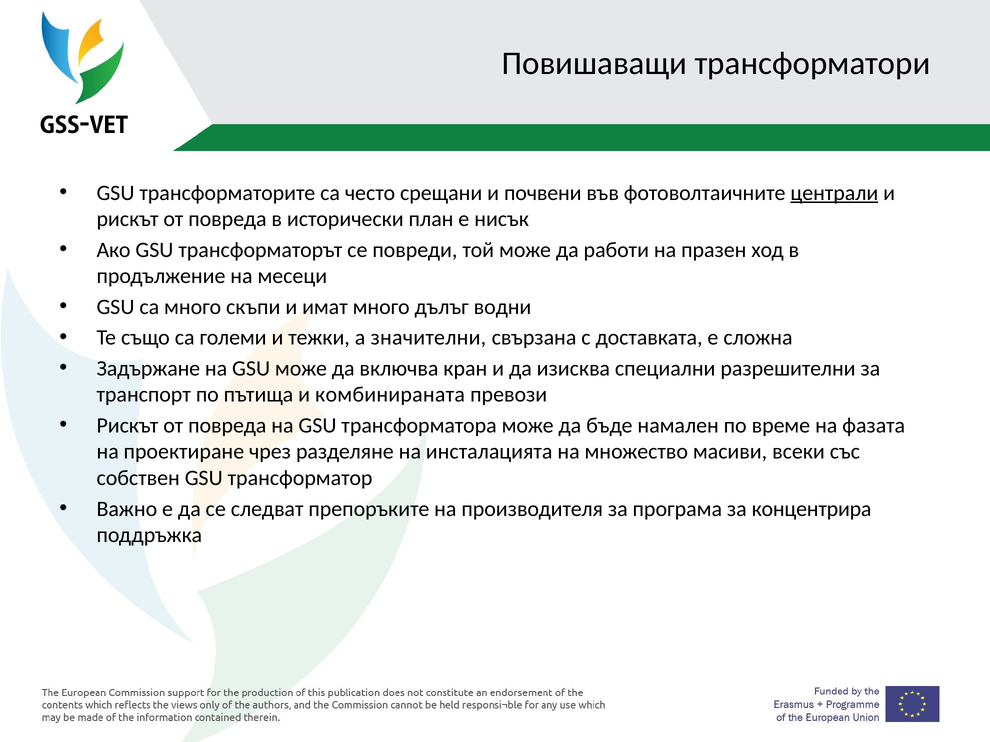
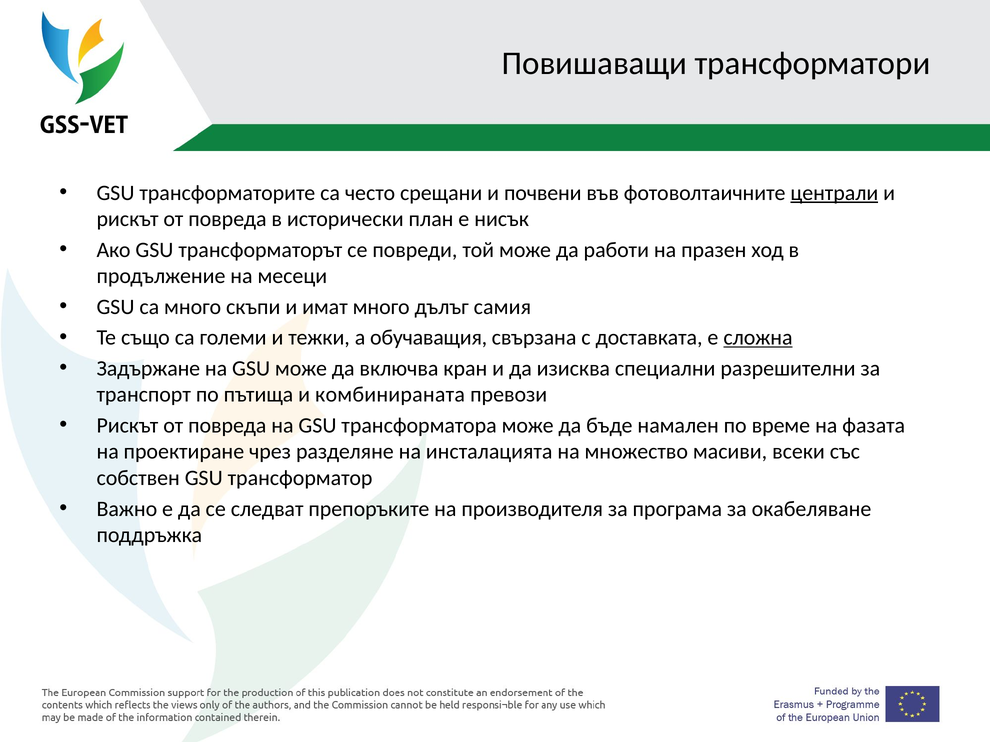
водни: водни -> самия (502, 307)
значителни: значителни -> обучаващия (429, 338)
сложна underline: none -> present (758, 338)
концентрира: концентрира -> окабеляване (812, 509)
